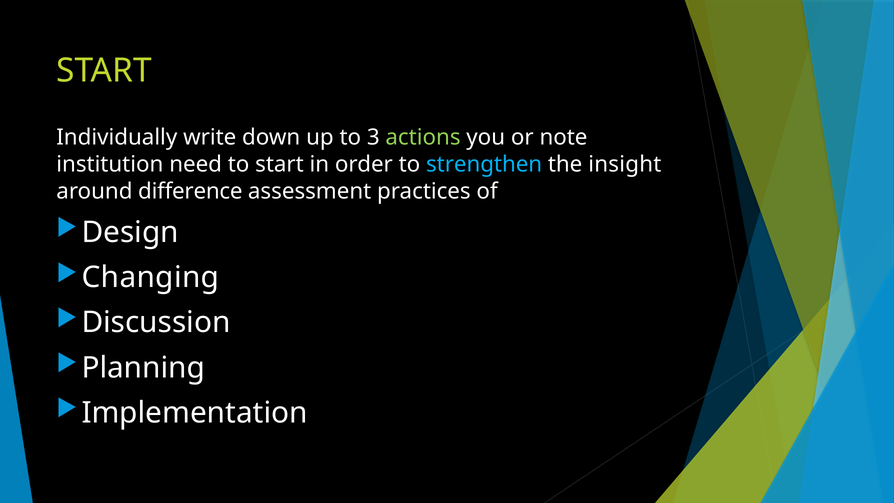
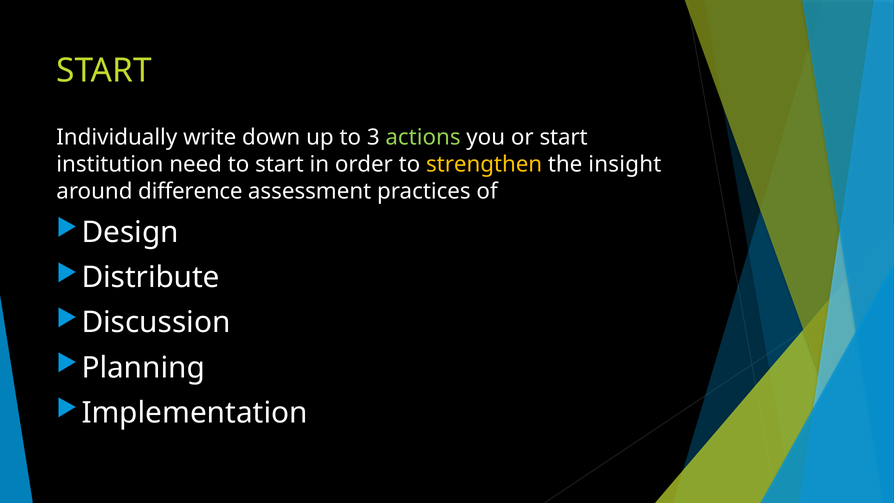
or note: note -> start (564, 138)
strengthen colour: light blue -> yellow (484, 164)
Changing: Changing -> Distribute (151, 277)
